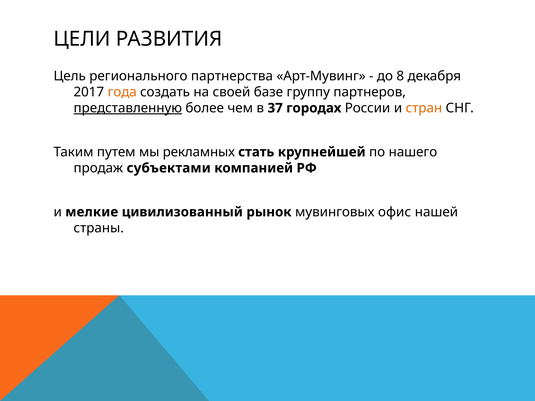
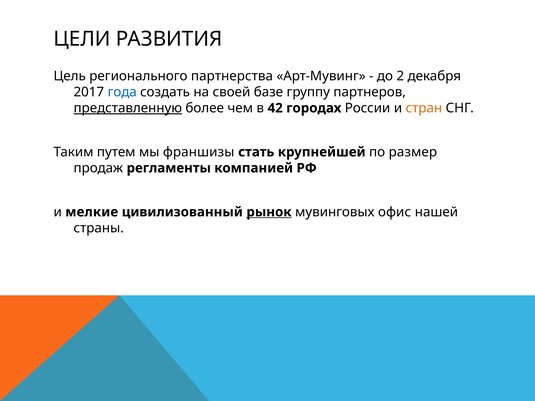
8: 8 -> 2 (400, 76)
года colour: orange -> blue (122, 92)
37: 37 -> 42 (275, 108)
рекламных: рекламных -> франшизы (199, 152)
нашего: нашего -> размер (413, 152)
субъектами: субъектами -> регламенты (169, 168)
рынок underline: none -> present (269, 212)
